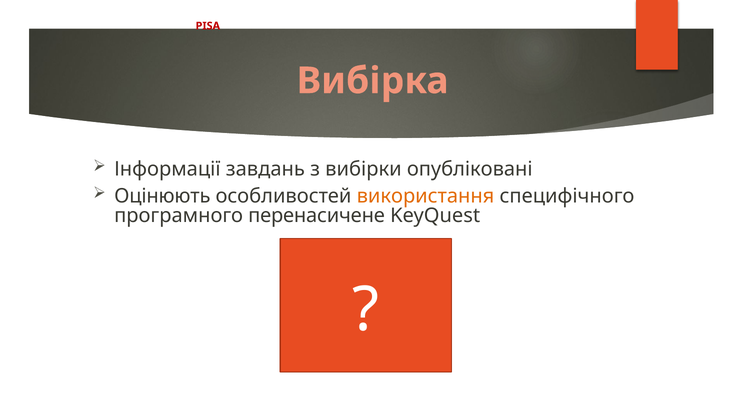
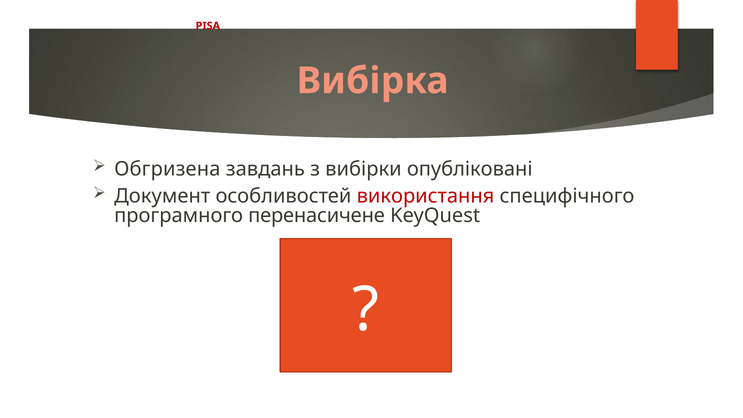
Інформації: Інформації -> Обгризена (167, 169)
Оцінюють: Оцінюють -> Документ (162, 196)
використання colour: orange -> red (425, 196)
